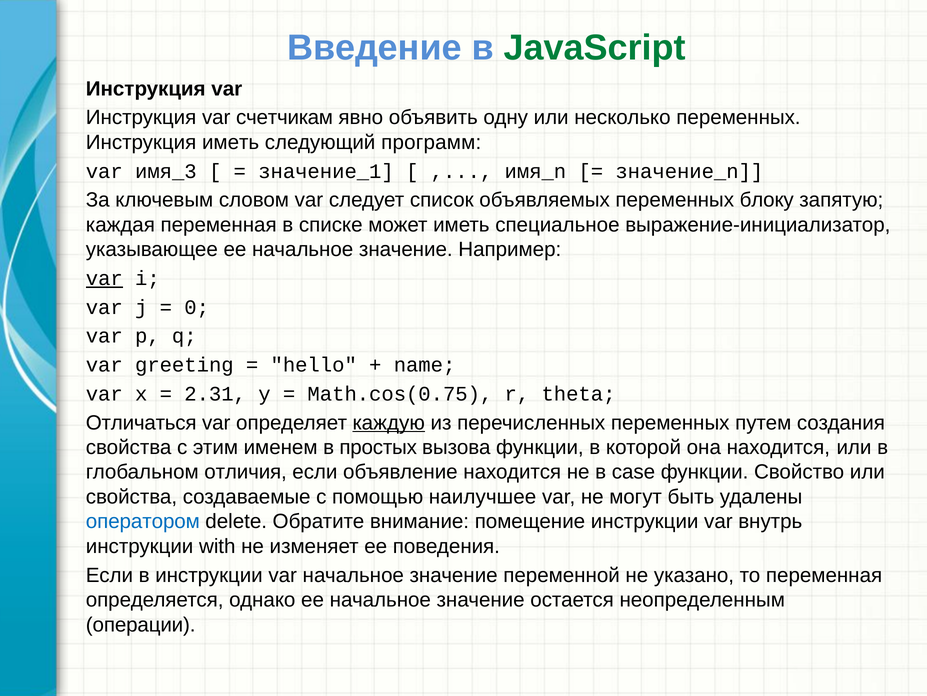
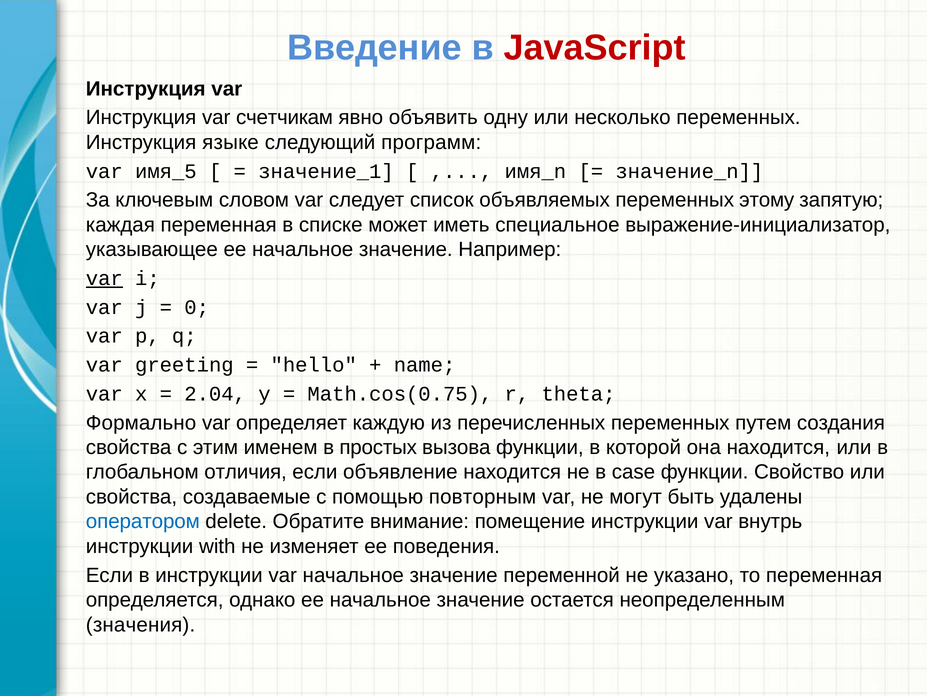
JavaScript colour: green -> red (595, 48)
Инструкция иметь: иметь -> языке (230, 142)
имя_3: имя_3 -> имя_5 (166, 171)
блоку: блоку -> этому (767, 200)
2.31: 2.31 -> 2.04 (215, 393)
Отличаться: Отличаться -> Формально (141, 422)
каждую underline: present -> none (389, 422)
наилучшее: наилучшее -> повторным (483, 496)
операции: операции -> значения (141, 624)
